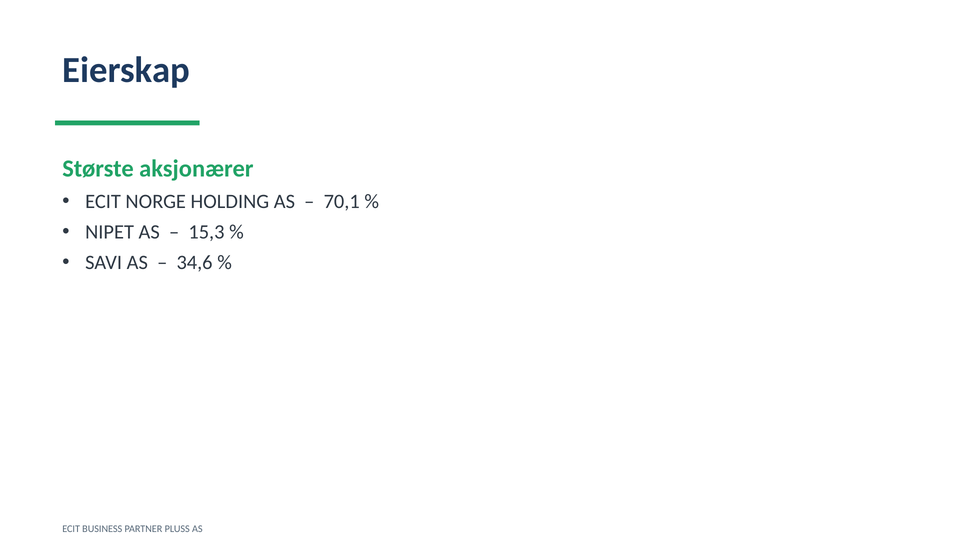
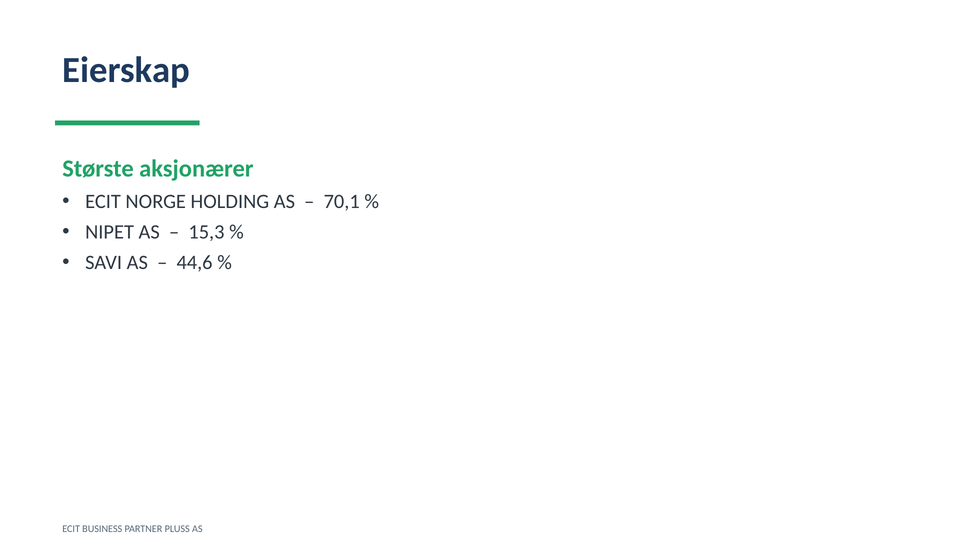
34,6: 34,6 -> 44,6 (195, 263)
